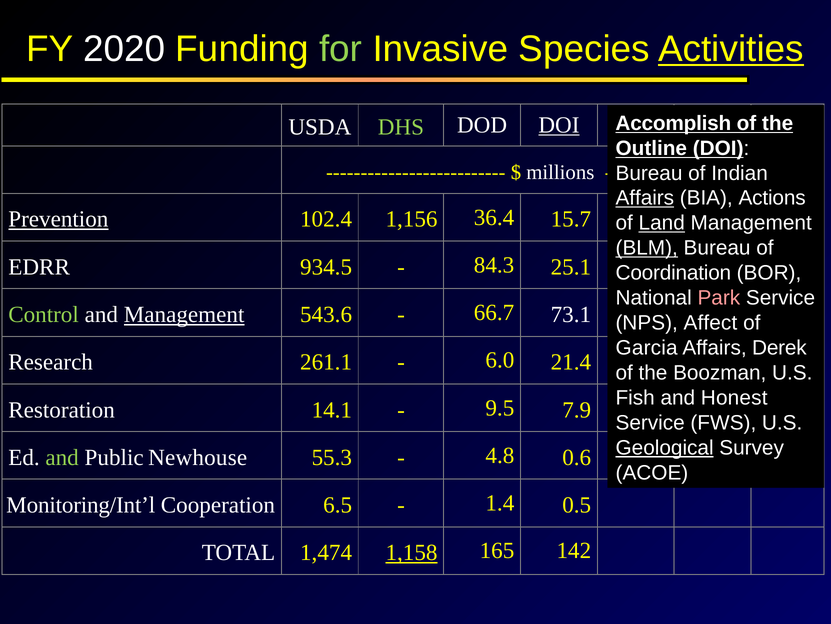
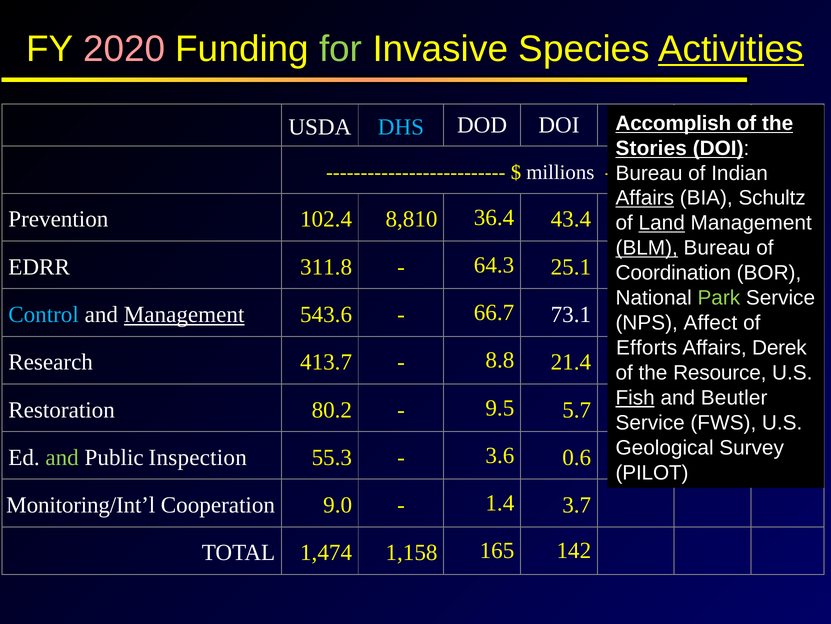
2020 colour: white -> pink (124, 49)
DHS colour: light green -> light blue (401, 127)
DOI underline: present -> none (559, 125)
Outline: Outline -> Stories (651, 148)
Actions: Actions -> Schultz (772, 198)
Prevention underline: present -> none (58, 219)
1,156: 1,156 -> 8,810 (412, 219)
15.7: 15.7 -> 43.4 (571, 219)
934.5: 934.5 -> 311.8 (326, 267)
84.3: 84.3 -> 64.3 (494, 265)
Park colour: pink -> light green (719, 298)
Control colour: light green -> light blue (44, 314)
Garcia: Garcia -> Efforts (647, 347)
261.1: 261.1 -> 413.7 (326, 362)
6.0: 6.0 -> 8.8 (500, 360)
Boozman: Boozman -> Resource (720, 372)
Fish underline: none -> present (635, 397)
Honest: Honest -> Beutler (734, 397)
14.1: 14.1 -> 80.2 (332, 409)
7.9: 7.9 -> 5.7 (577, 409)
Geological underline: present -> none (665, 447)
Newhouse: Newhouse -> Inspection (198, 457)
4.8: 4.8 -> 3.6 (500, 455)
ACOE: ACOE -> PILOT (652, 472)
6.5: 6.5 -> 9.0 (338, 505)
0.5: 0.5 -> 3.7 (577, 505)
1,158 underline: present -> none (412, 552)
